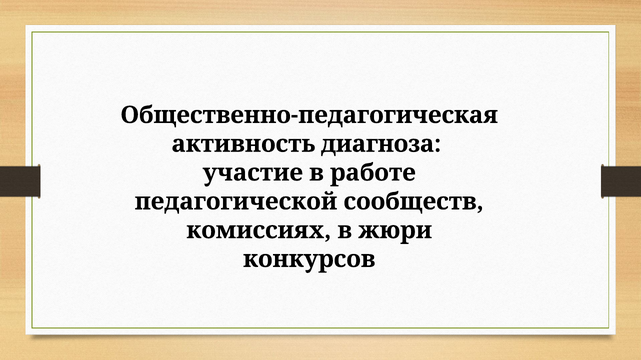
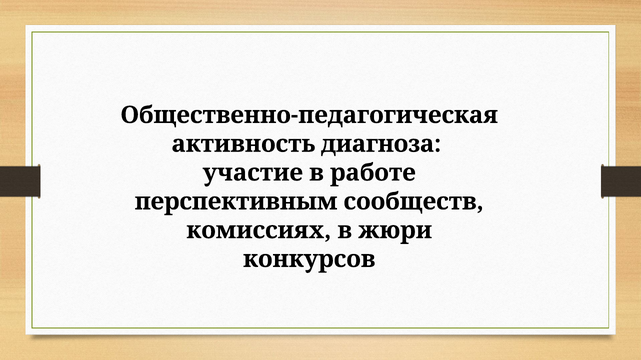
педагогической: педагогической -> перспективным (236, 202)
